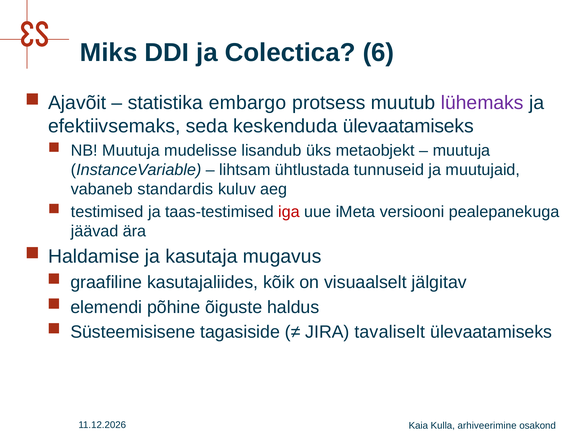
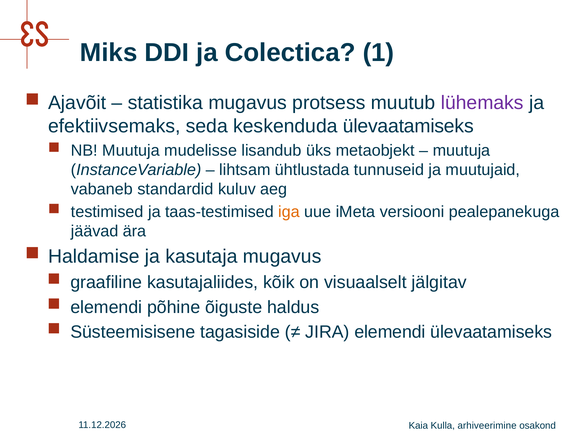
6: 6 -> 1 (378, 53)
statistika embargo: embargo -> mugavus (248, 103)
standardis: standardis -> standardid (175, 189)
iga colour: red -> orange (289, 212)
JIRA tavaliselt: tavaliselt -> elemendi (390, 332)
